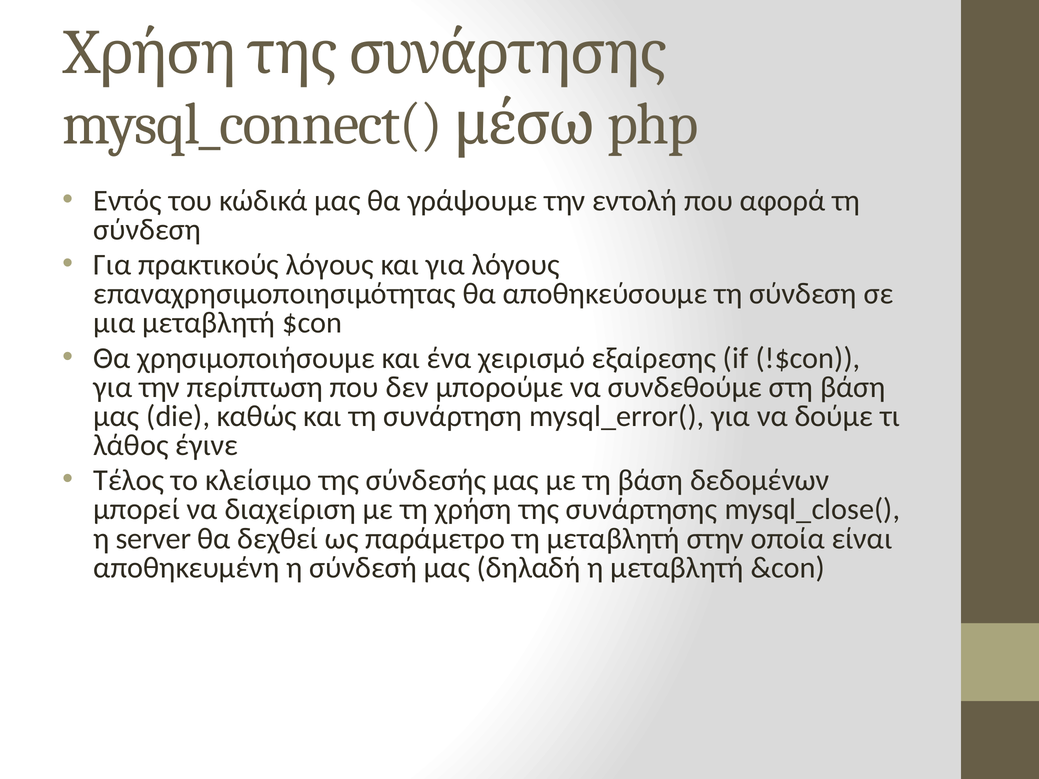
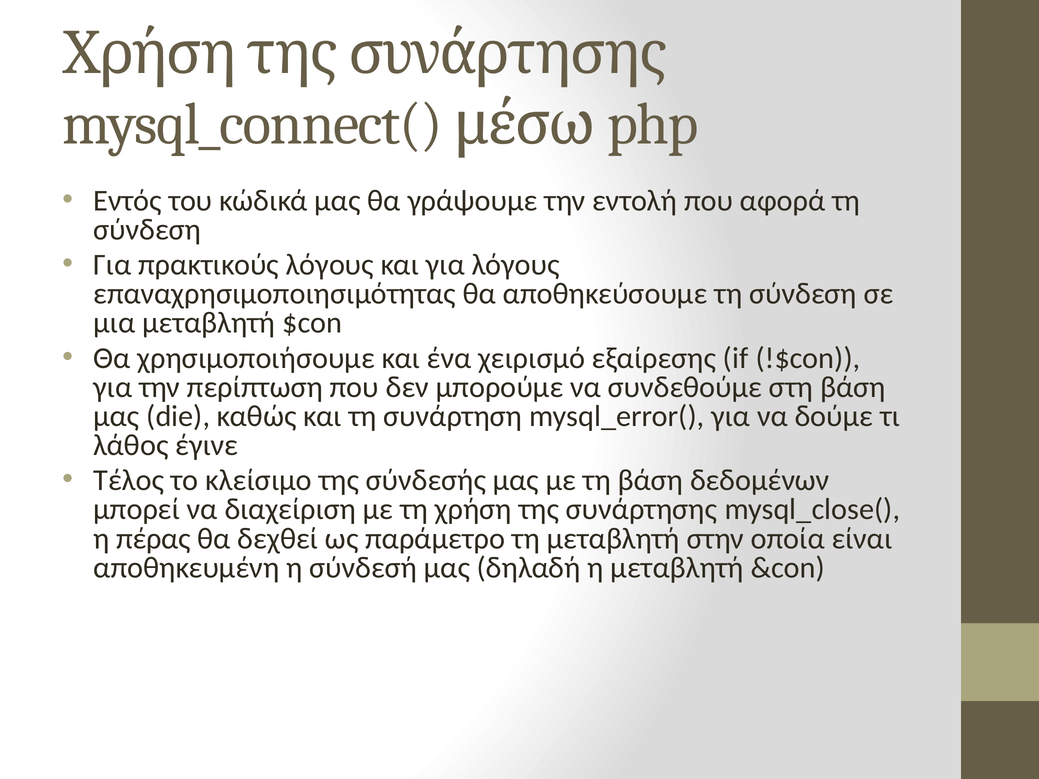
server: server -> πέρας (154, 539)
